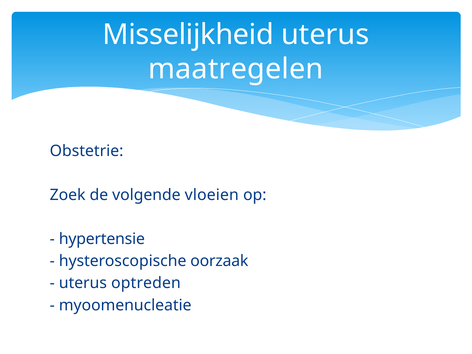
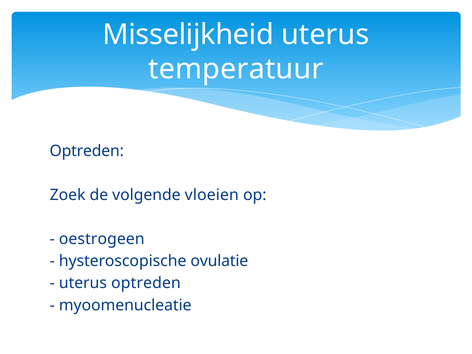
maatregelen: maatregelen -> temperatuur (236, 69)
Obstetrie: Obstetrie -> Optreden (87, 151)
hypertensie: hypertensie -> oestrogeen (102, 239)
oorzaak: oorzaak -> ovulatie (219, 261)
